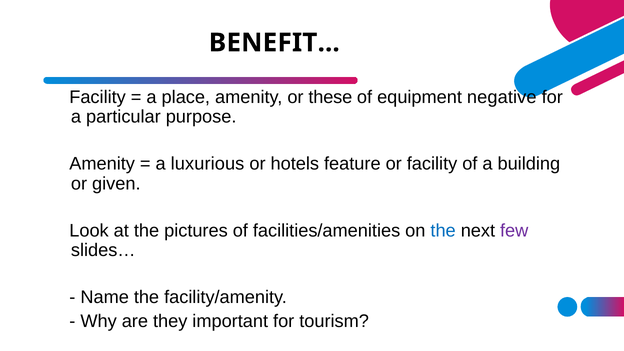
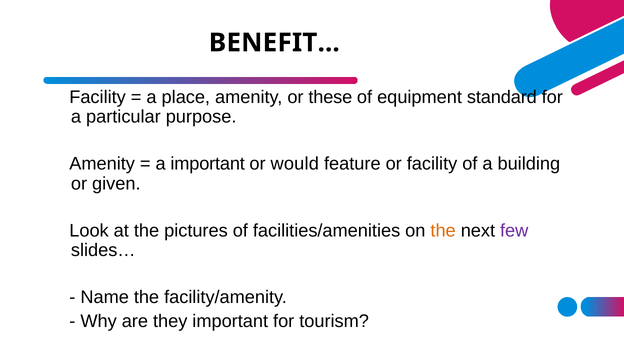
negative: negative -> standard (502, 97)
a luxurious: luxurious -> important (208, 164)
hotels: hotels -> would (295, 164)
the colour: blue -> orange (443, 231)
